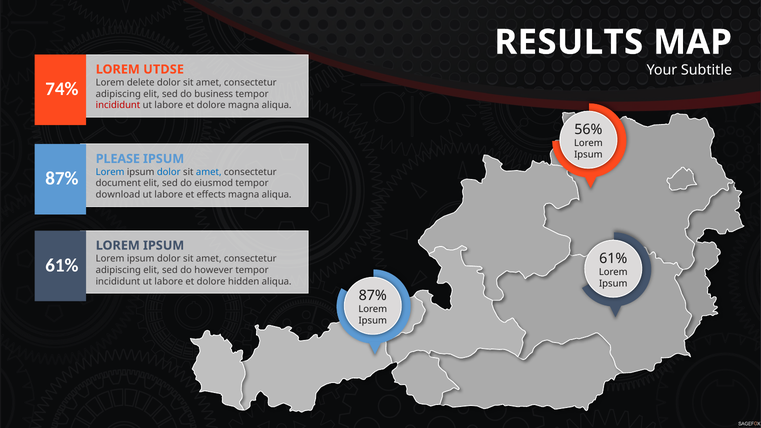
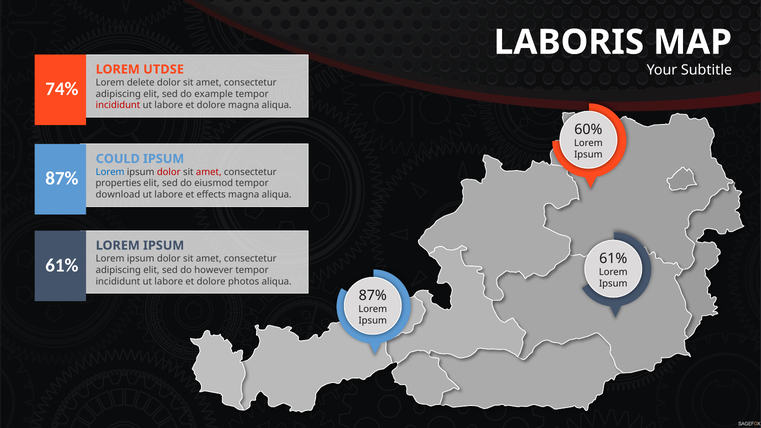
RESULTS: RESULTS -> LABORIS (569, 42)
business: business -> example (214, 94)
56%: 56% -> 60% (588, 129)
PLEASE: PLEASE -> COULD (118, 159)
dolor colour: blue -> red (169, 172)
amet colour: blue -> red (209, 172)
document: document -> properties (118, 183)
hidden: hidden -> photos (244, 281)
